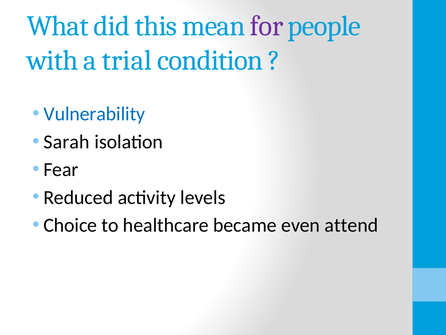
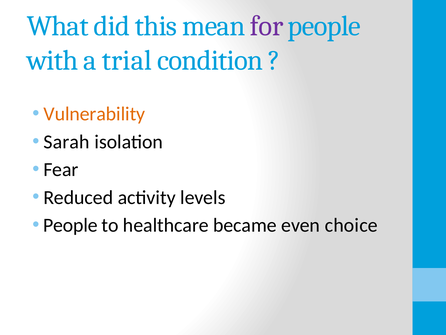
Vulnerability colour: blue -> orange (94, 114)
Choice: Choice -> People (70, 225)
attend: attend -> choice (351, 225)
